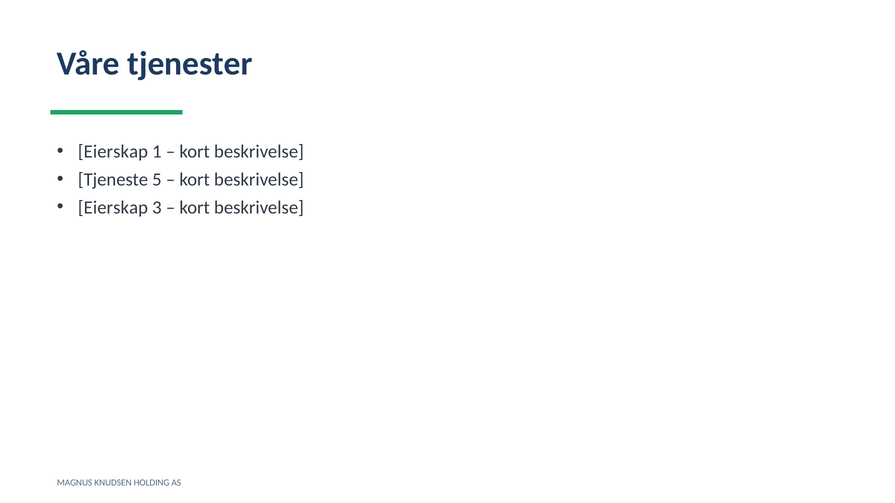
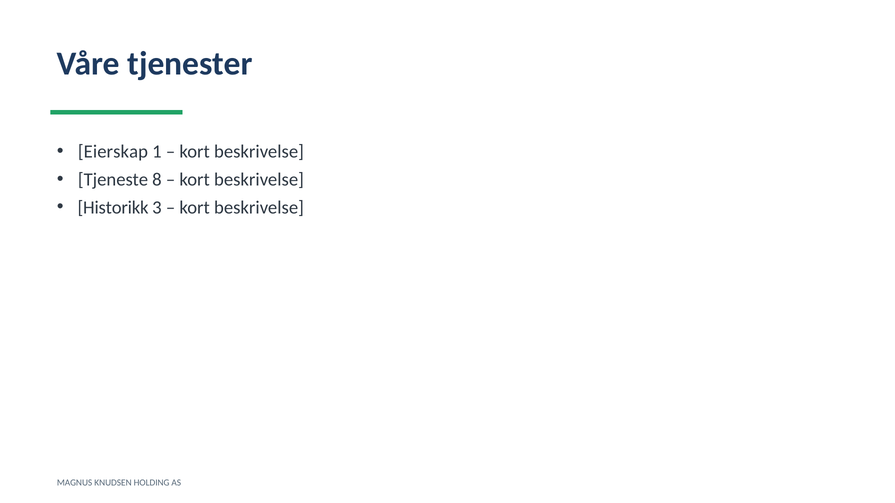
5: 5 -> 8 (157, 180)
Eierskap: Eierskap -> Historikk (113, 208)
